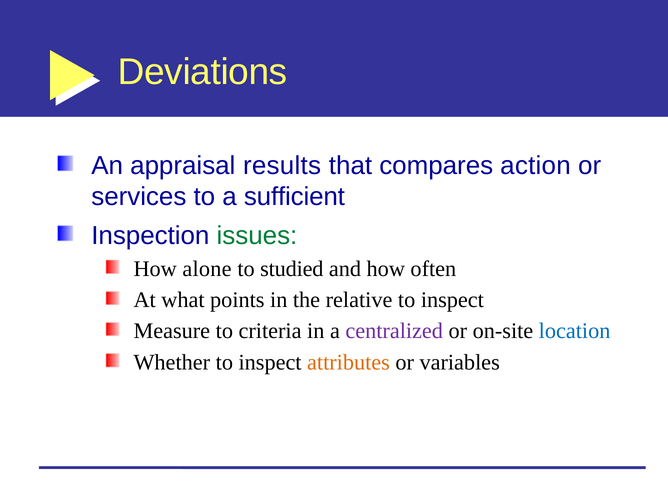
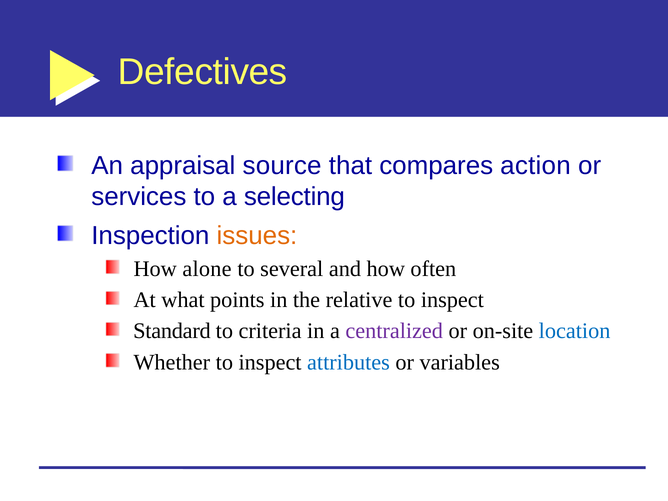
Deviations: Deviations -> Defectives (203, 72)
results: results -> source (282, 165)
sufficient: sufficient -> selecting (294, 197)
issues colour: green -> orange (257, 236)
studied: studied -> several (292, 269)
Measure: Measure -> Standard (172, 331)
attributes colour: orange -> blue (348, 362)
